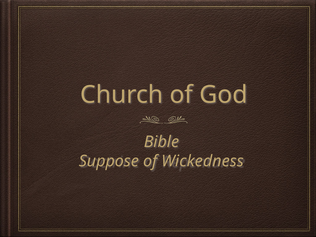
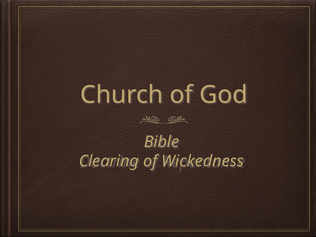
Suppose: Suppose -> Clearing (109, 161)
